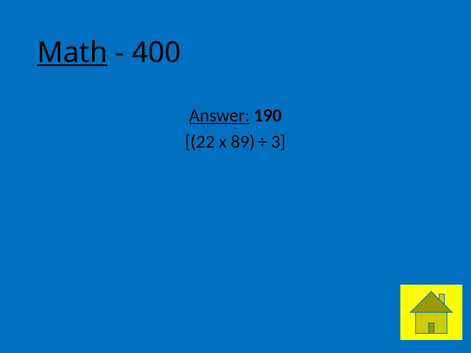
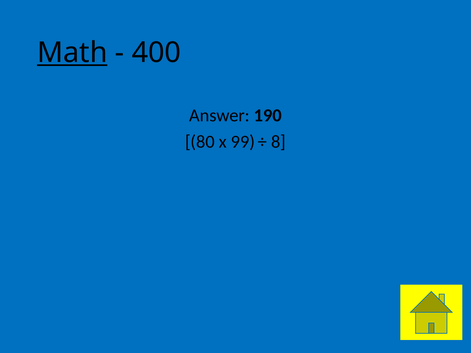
Answer underline: present -> none (220, 116)
22: 22 -> 80 (200, 142)
89: 89 -> 99 (243, 142)
3: 3 -> 8 (278, 142)
